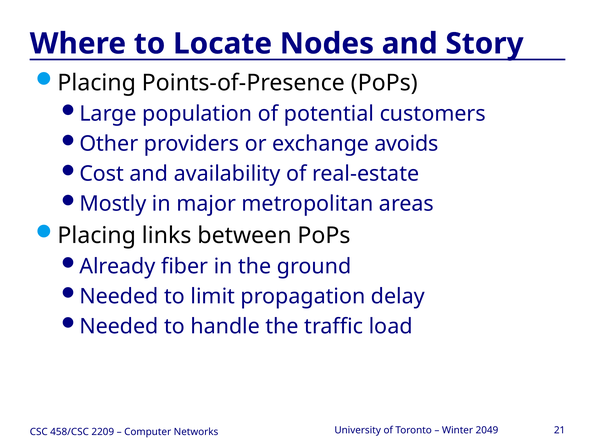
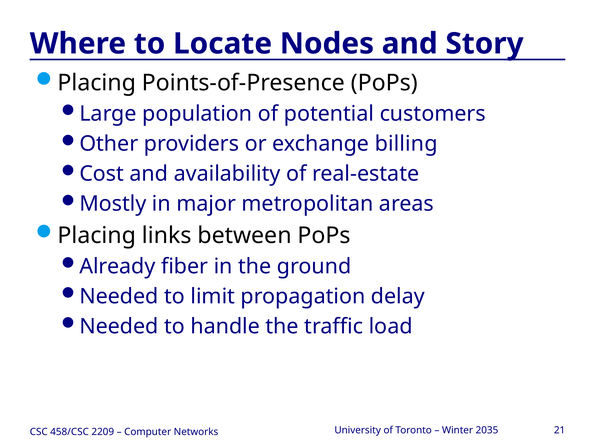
avoids: avoids -> billing (406, 144)
2049: 2049 -> 2035 (487, 430)
